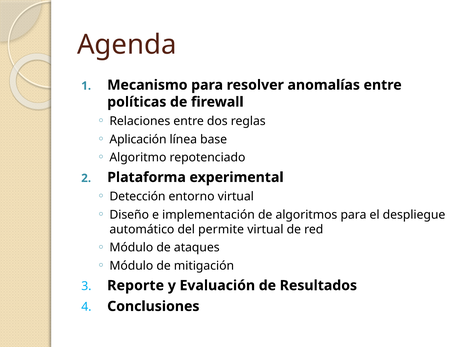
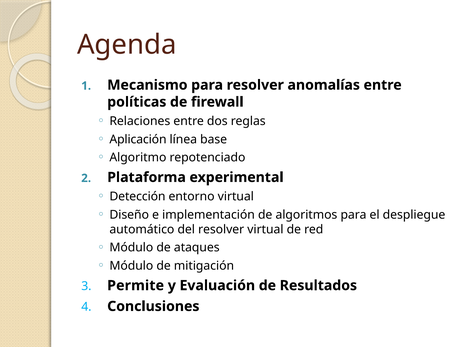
del permite: permite -> resolver (221, 229)
Reporte: Reporte -> Permite (136, 285)
